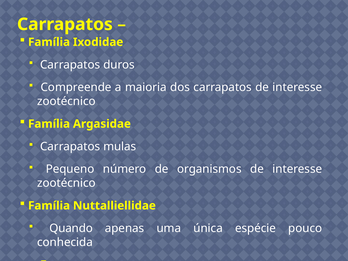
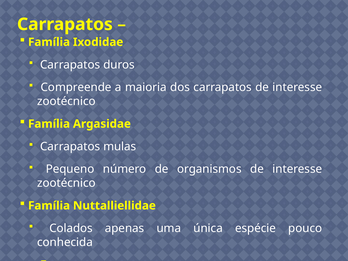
Quando: Quando -> Colados (71, 228)
